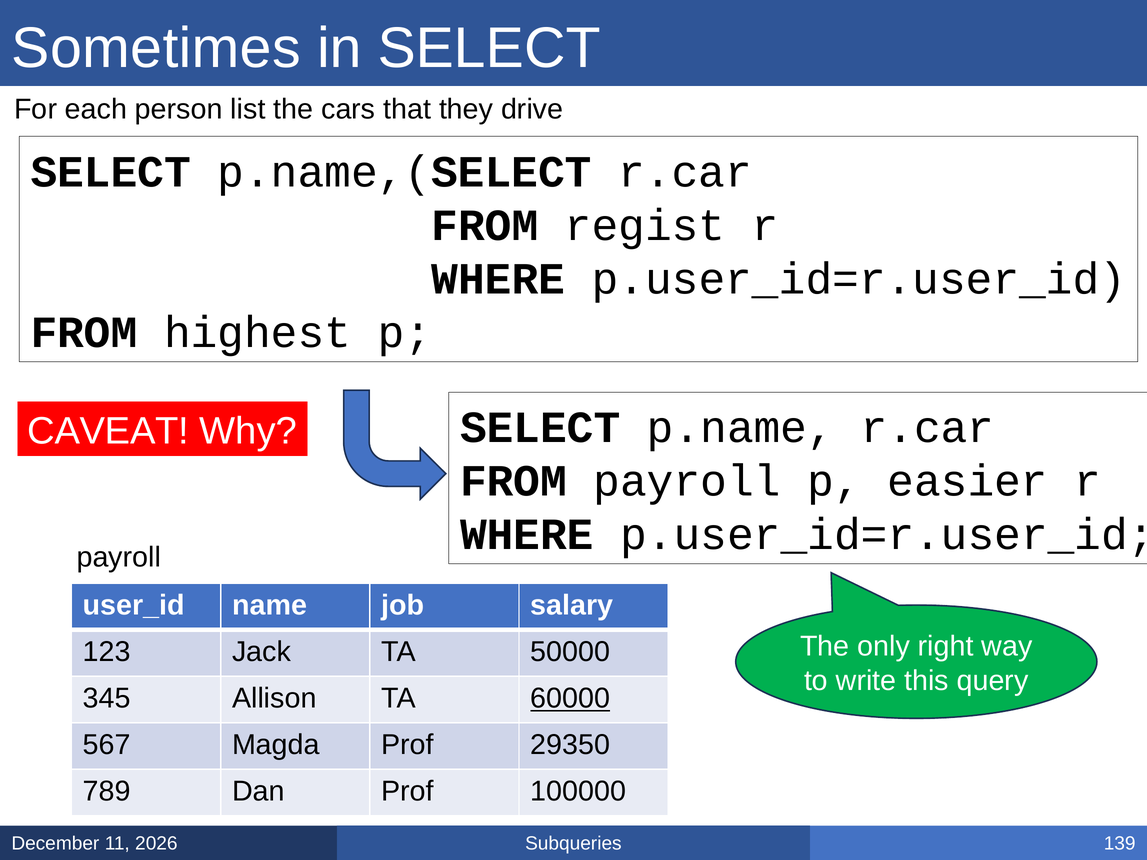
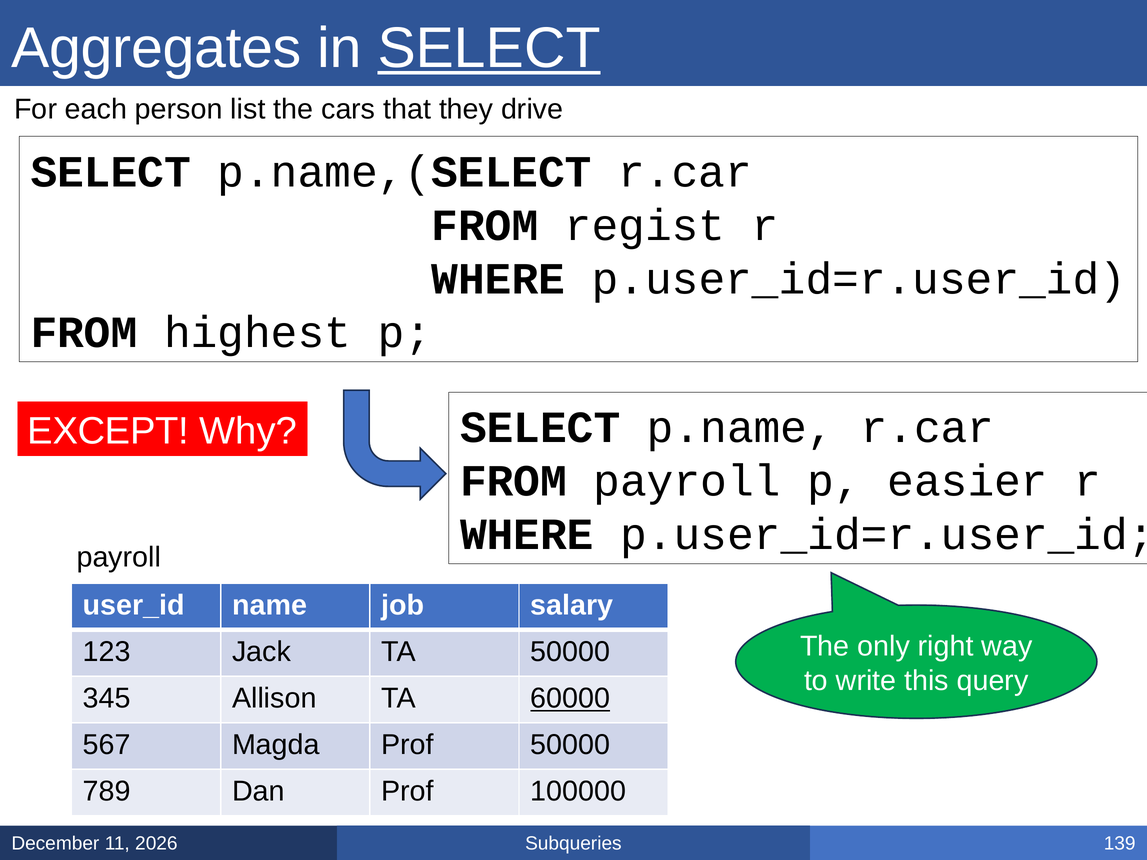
Sometimes: Sometimes -> Aggregates (157, 48)
SELECT underline: none -> present (489, 48)
CAVEAT: CAVEAT -> EXCEPT (108, 432)
Prof 29350: 29350 -> 50000 (570, 745)
